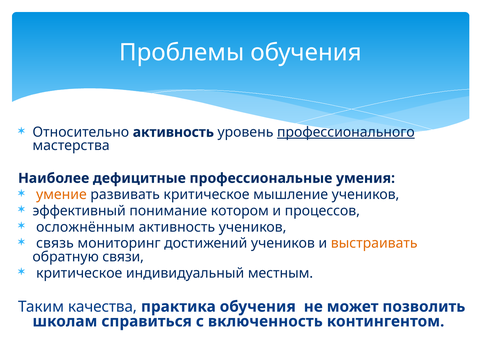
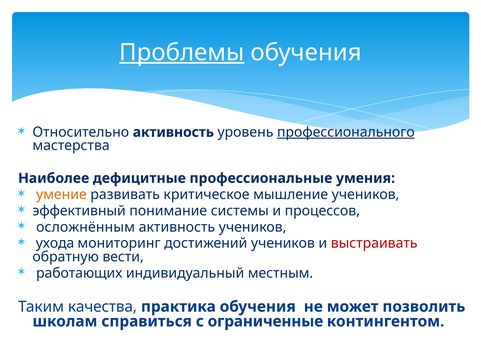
Проблемы underline: none -> present (182, 52)
котором: котором -> системы (240, 211)
связь: связь -> ухода (55, 243)
выстраивать colour: orange -> red (374, 243)
связи: связи -> вести (123, 257)
критическое: критическое -> работающих (79, 273)
включенность: включенность -> ограниченные (265, 321)
